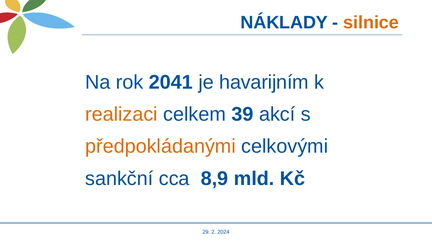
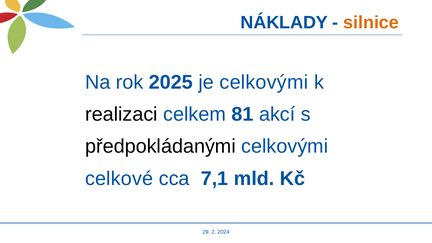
2041: 2041 -> 2025 (171, 82)
je havarijním: havarijním -> celkovými (264, 82)
realizaci colour: orange -> black (121, 114)
39: 39 -> 81 (243, 114)
předpokládanými colour: orange -> black (160, 146)
sankční: sankční -> celkové (119, 178)
8,9: 8,9 -> 7,1 (214, 178)
